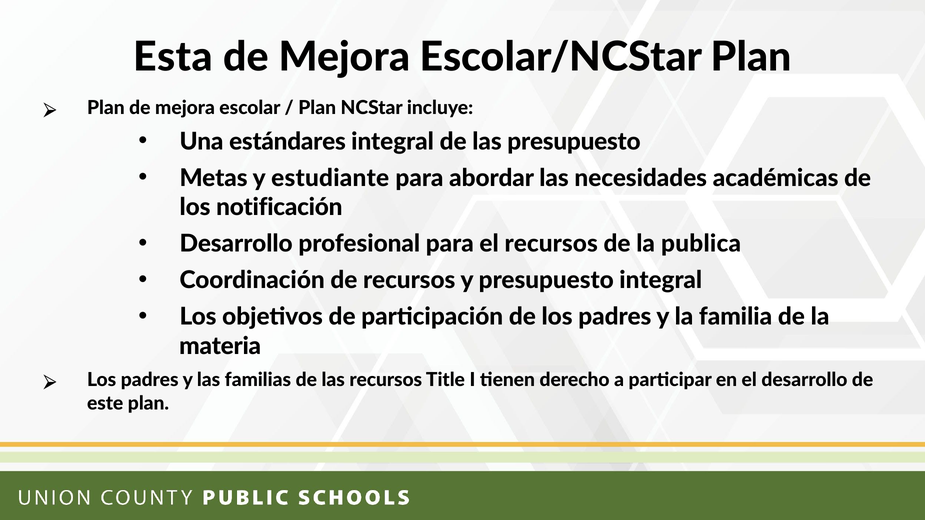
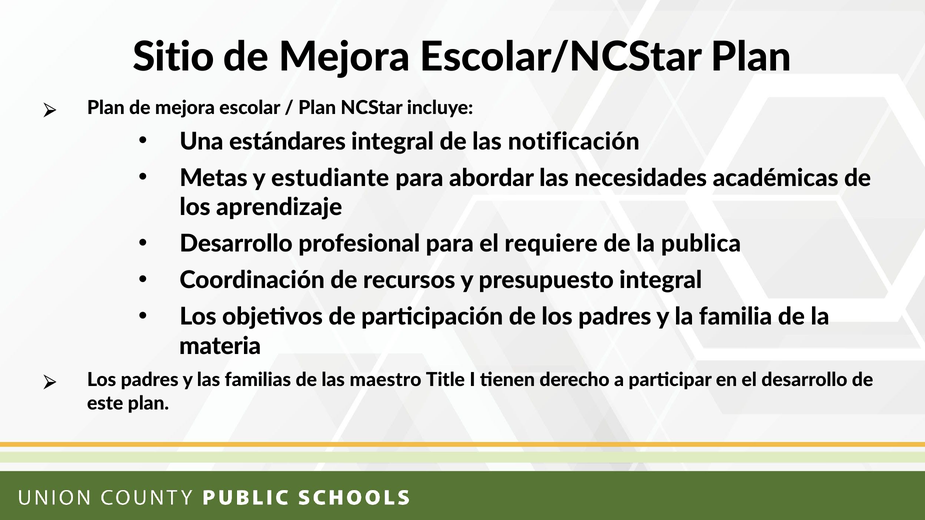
Esta: Esta -> Sitio (173, 57)
las presupuesto: presupuesto -> notificación (574, 142)
notificación: notificación -> aprendizaje (279, 207)
el recursos: recursos -> requiere (551, 244)
las recursos: recursos -> maestro (386, 380)
